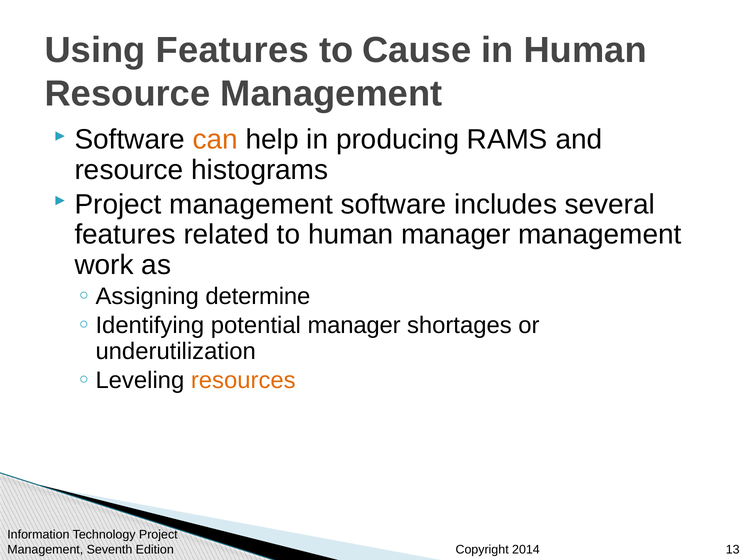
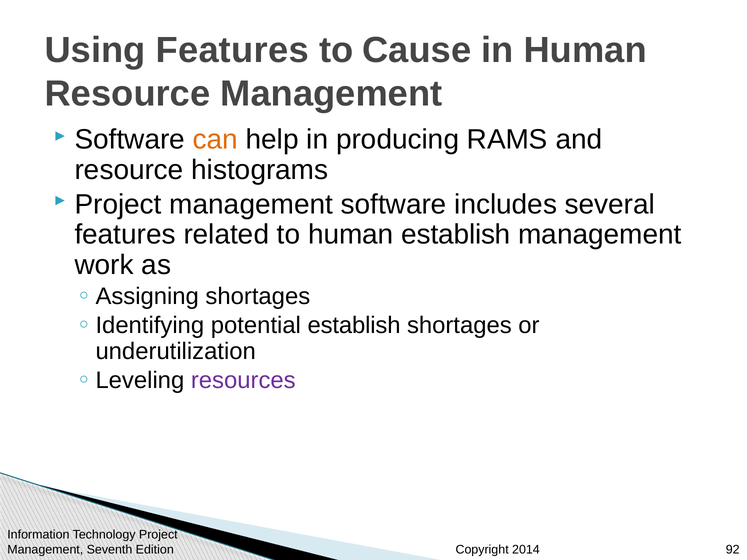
human manager: manager -> establish (456, 235)
determine: determine -> shortages (258, 296)
potential manager: manager -> establish (354, 326)
resources colour: orange -> purple (243, 381)
13: 13 -> 92 (733, 550)
